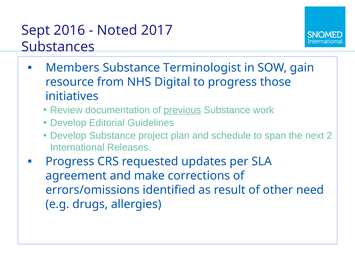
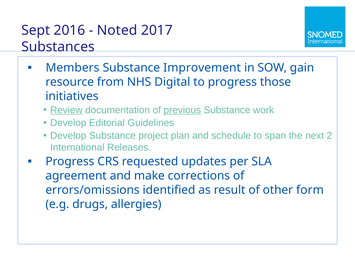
Terminologist: Terminologist -> Improvement (202, 68)
Review underline: none -> present (66, 110)
need: need -> form (310, 190)
